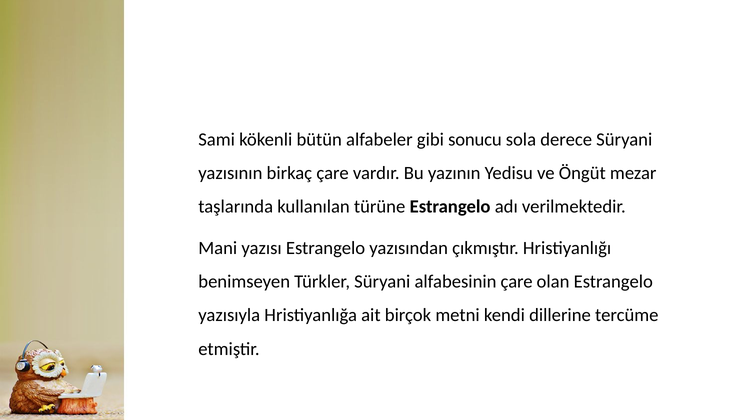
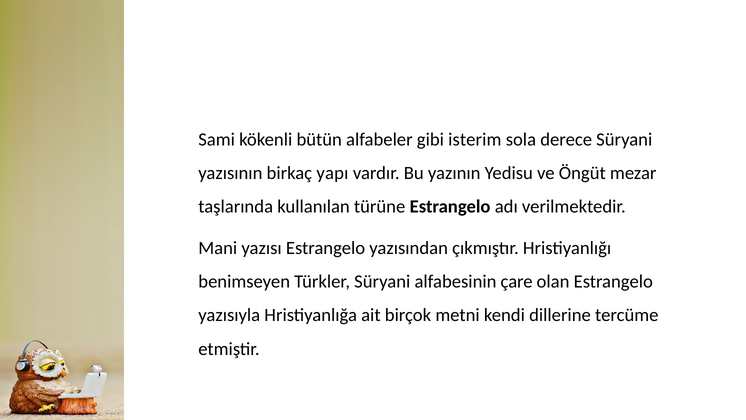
sonucu: sonucu -> isterim (475, 139)
birkaç çare: çare -> yapı (332, 173)
